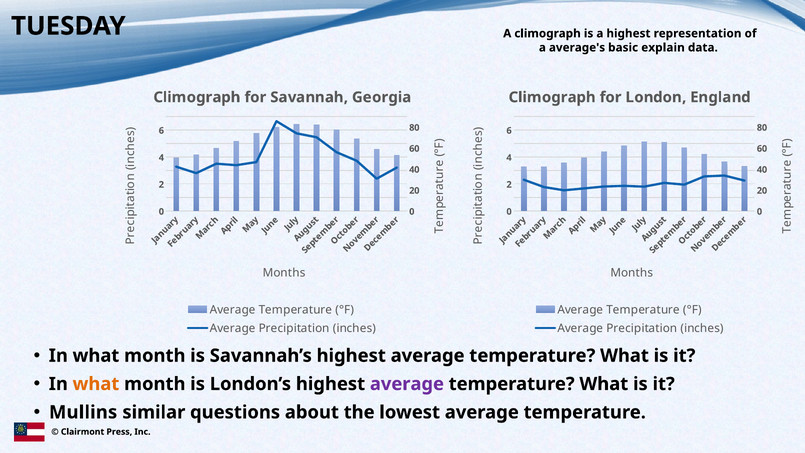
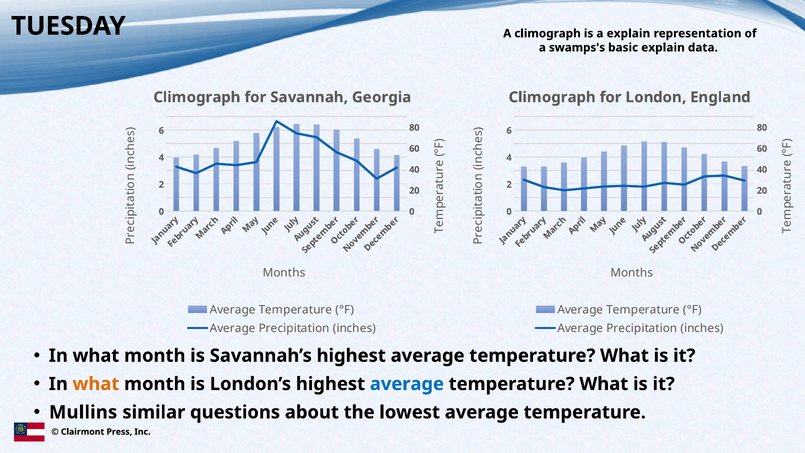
a highest: highest -> explain (628, 33)
average's: average's -> swamps's (577, 48)
average colour: purple -> blue (407, 384)
